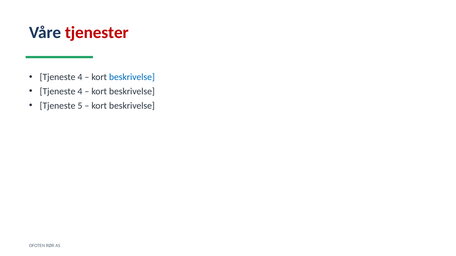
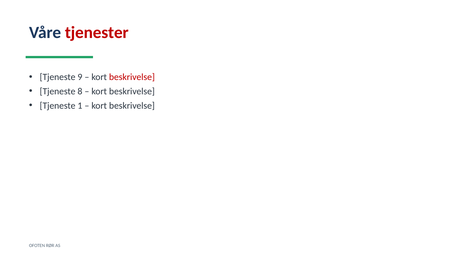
4: 4 -> 9 (80, 77)
beskrivelse colour: blue -> red (132, 77)
4: 4 -> 8 (80, 91)
5: 5 -> 1 (80, 106)
